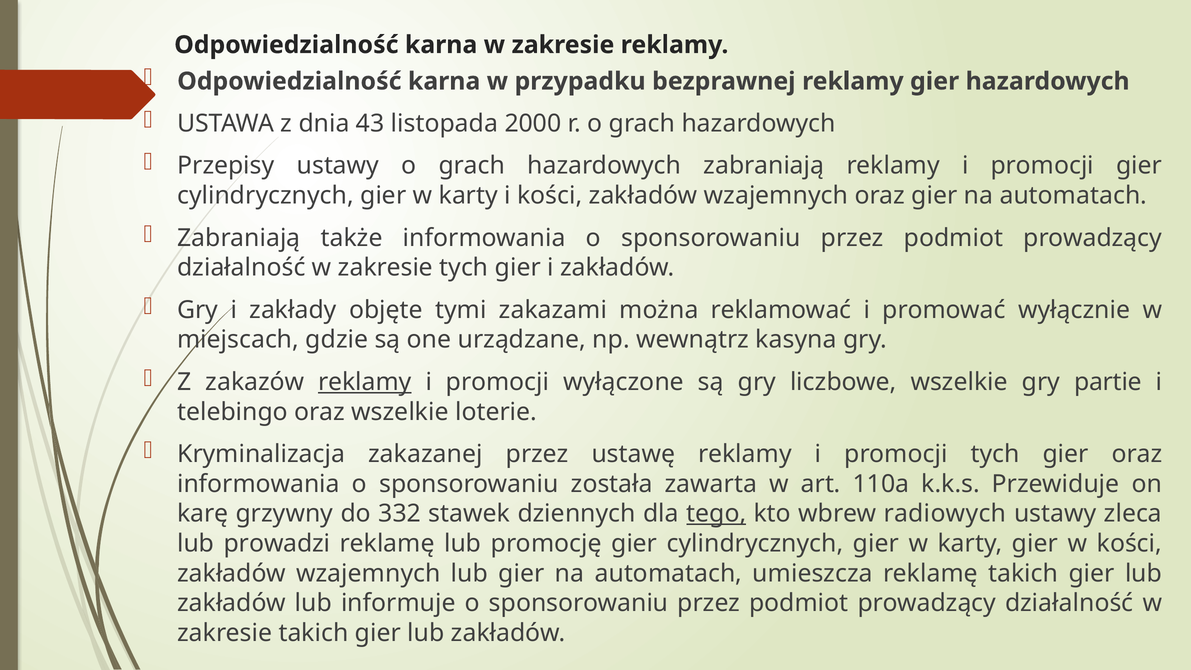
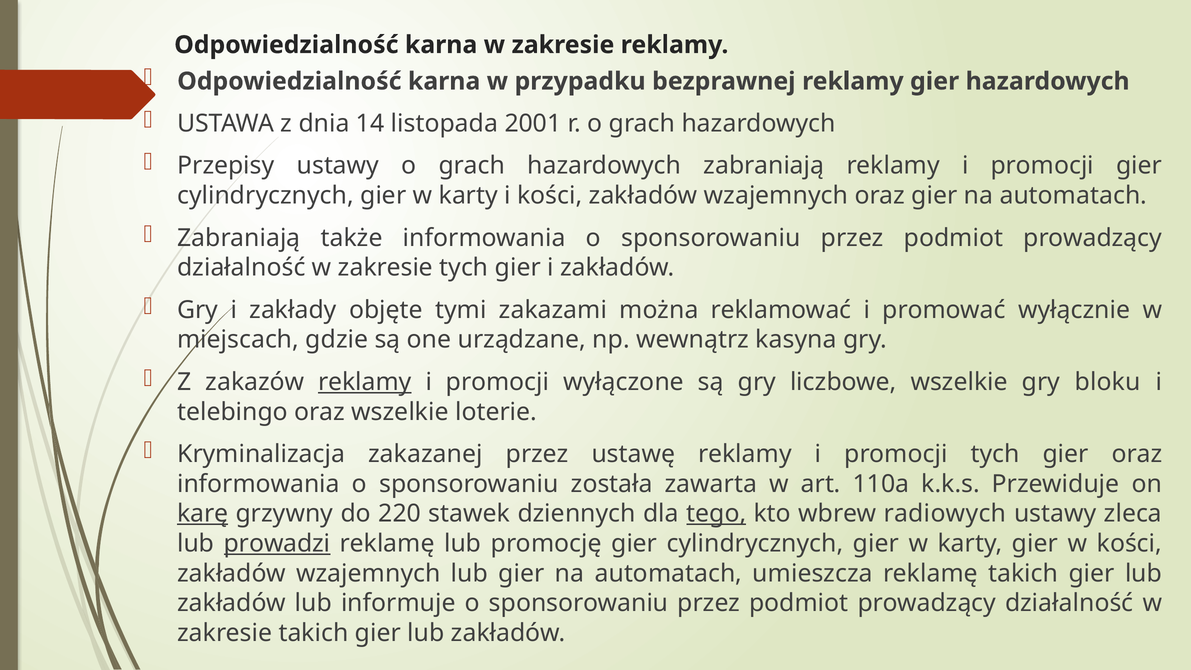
43: 43 -> 14 (370, 124)
2000: 2000 -> 2001 (533, 124)
partie: partie -> bloku (1108, 382)
karę underline: none -> present (203, 514)
332: 332 -> 220 (400, 514)
prowadzi underline: none -> present (277, 543)
